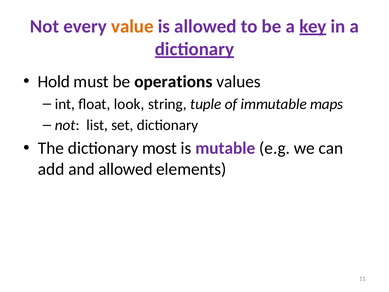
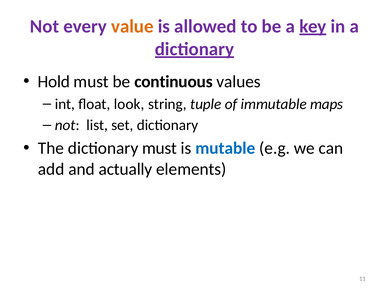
operations: operations -> continuous (173, 82)
dictionary most: most -> must (160, 148)
mutable colour: purple -> blue (225, 148)
and allowed: allowed -> actually (125, 169)
